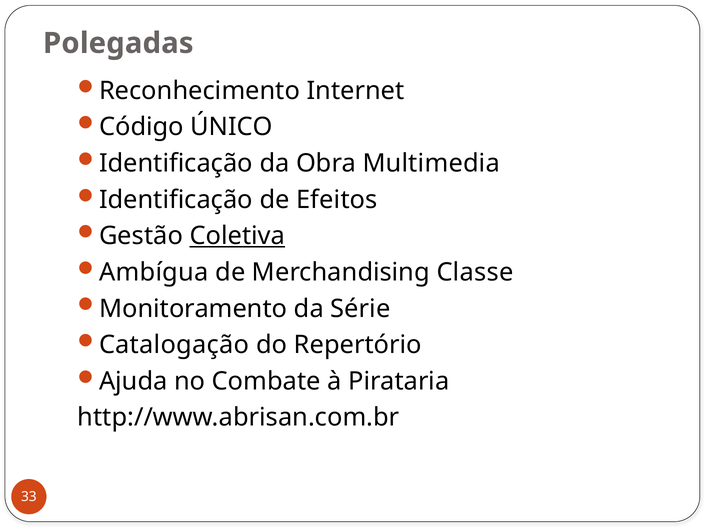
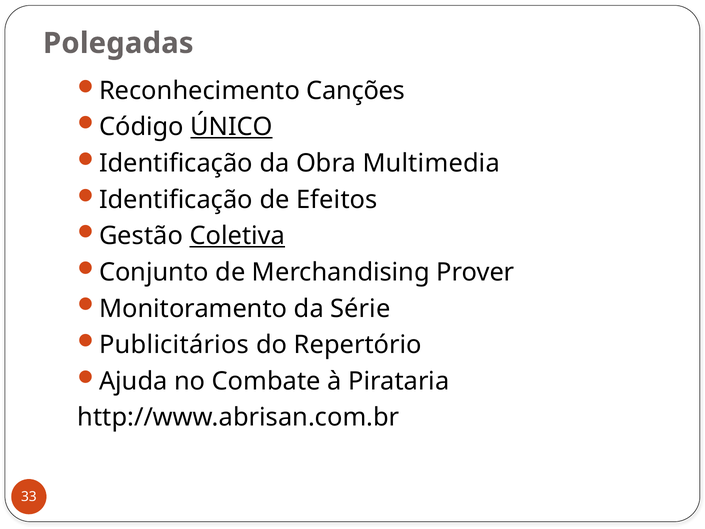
Internet: Internet -> Canções (356, 91)
ÚNICO underline: none -> present (232, 127)
Ambígua: Ambígua -> Conjunto (154, 272)
Classe: Classe -> Prover (475, 272)
Catalogação: Catalogação -> Publicitários (174, 345)
